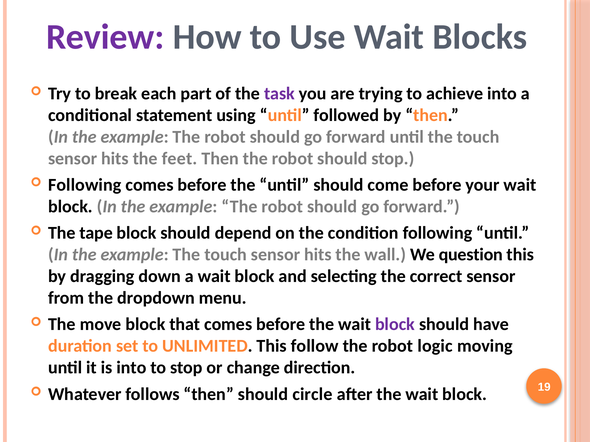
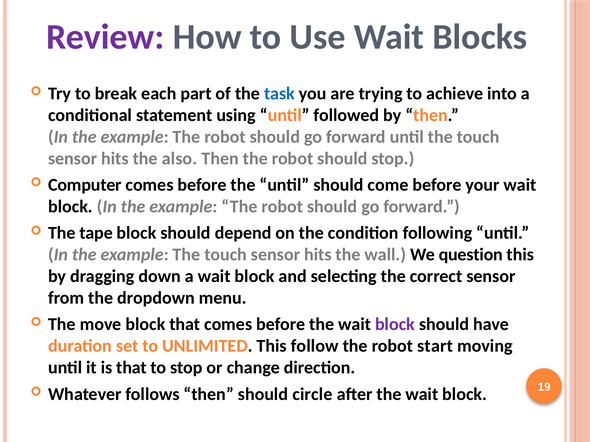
task colour: purple -> blue (279, 94)
feet: feet -> also (180, 159)
Following: Following -> Computer (85, 185)
logic: logic -> start (435, 346)
is into: into -> that (132, 368)
